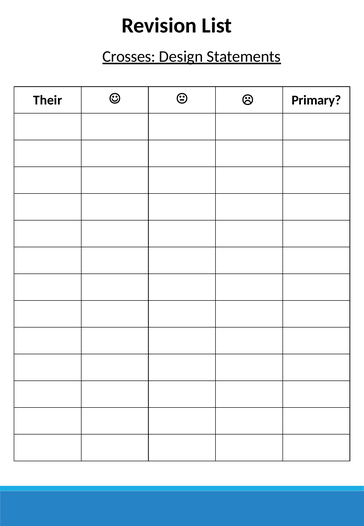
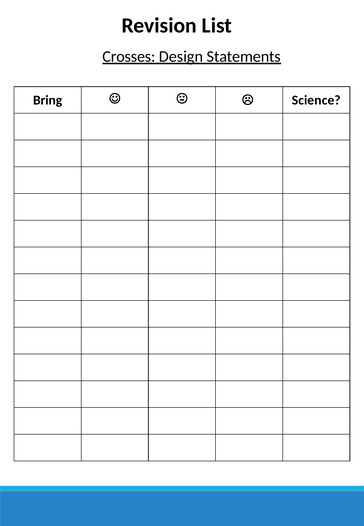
Their: Their -> Bring (48, 100)
Primary: Primary -> Science (316, 100)
